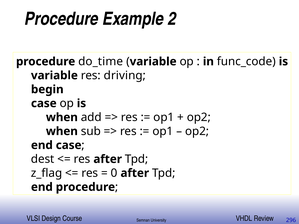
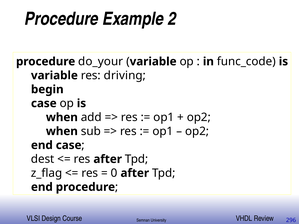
do_time: do_time -> do_your (101, 62)
